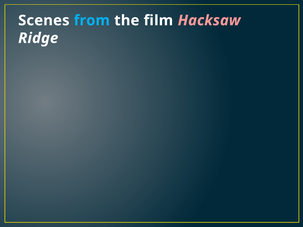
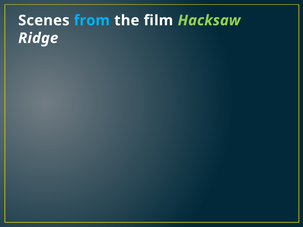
Hacksaw colour: pink -> light green (209, 20)
